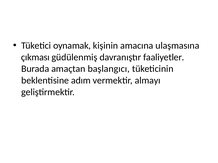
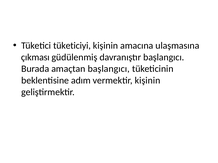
oynamak: oynamak -> tüketiciyi (72, 46)
davranıştır faaliyetler: faaliyetler -> başlangıcı (164, 57)
vermektir almayı: almayı -> kişinin (148, 81)
